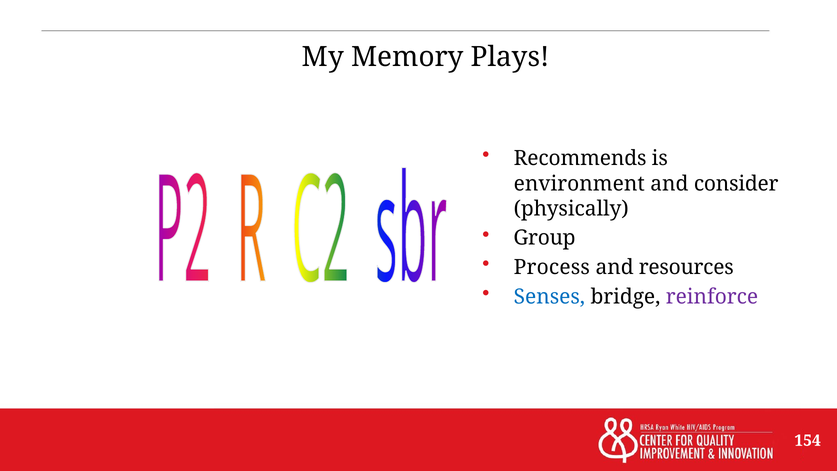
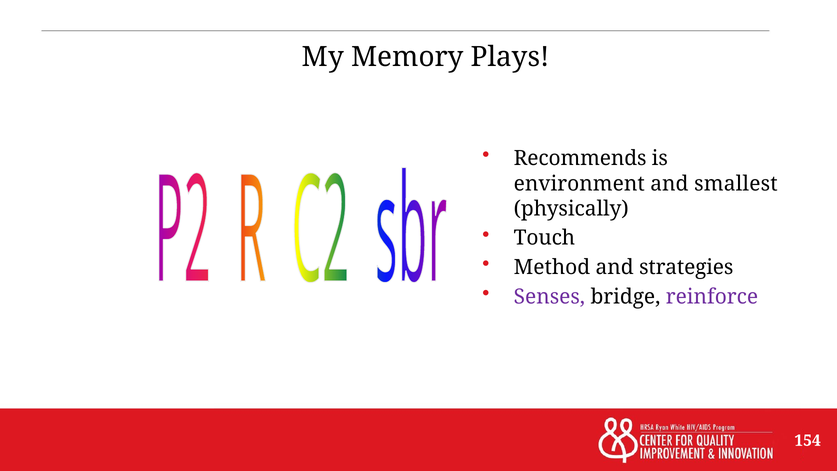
consider: consider -> smallest (736, 184)
Group: Group -> Touch (544, 238)
Process: Process -> Method (552, 267)
resources: resources -> strategies (686, 267)
Senses colour: blue -> purple (549, 296)
